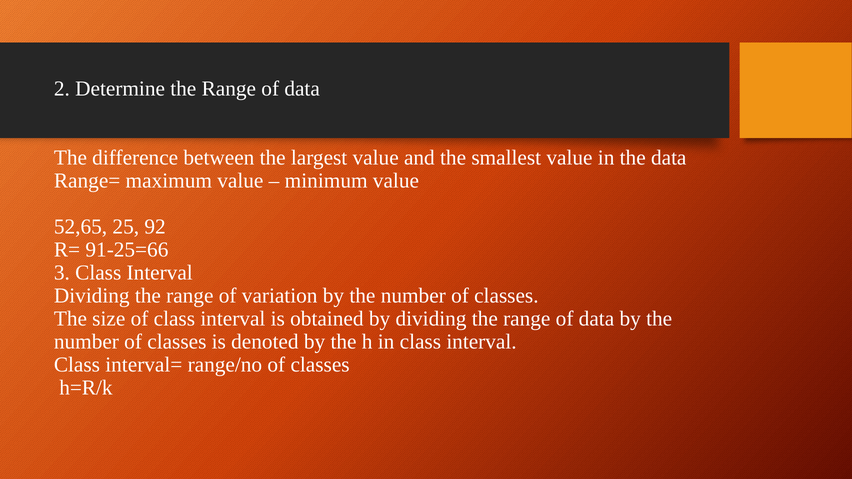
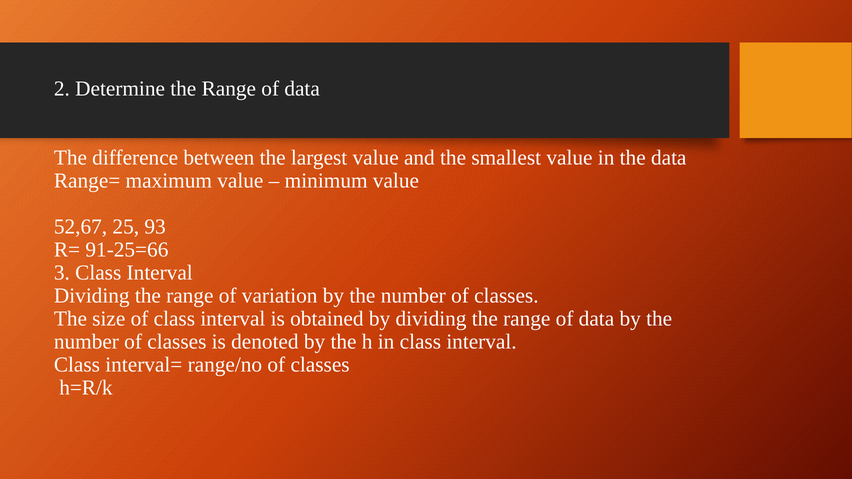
52,65: 52,65 -> 52,67 (81, 227)
92: 92 -> 93 (155, 227)
